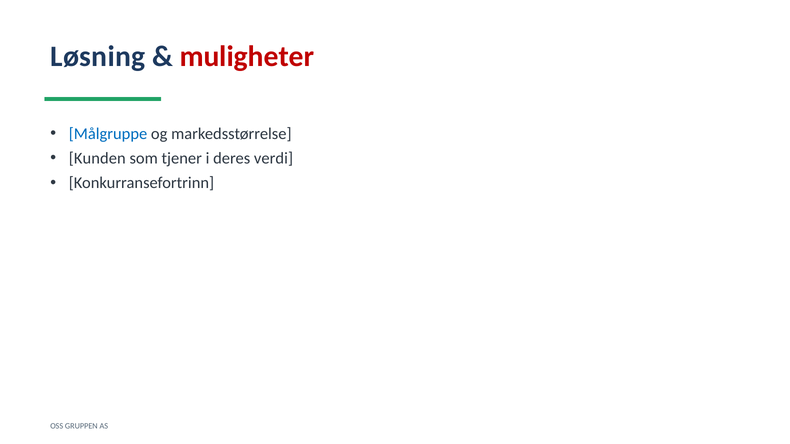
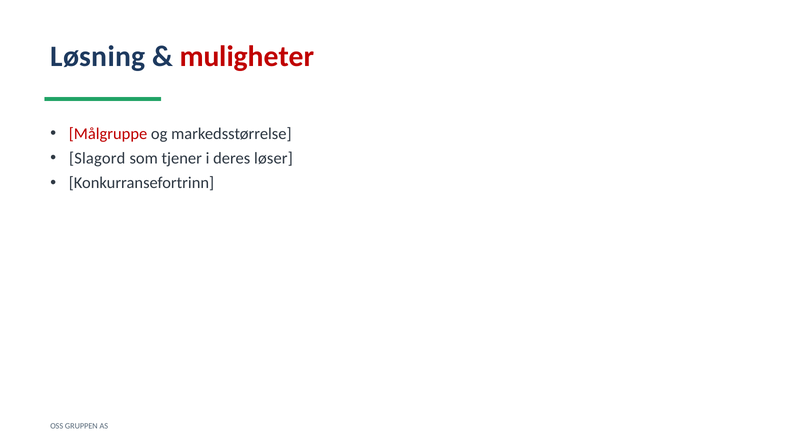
Målgruppe colour: blue -> red (108, 134)
Kunden: Kunden -> Slagord (97, 159)
verdi: verdi -> løser (273, 159)
